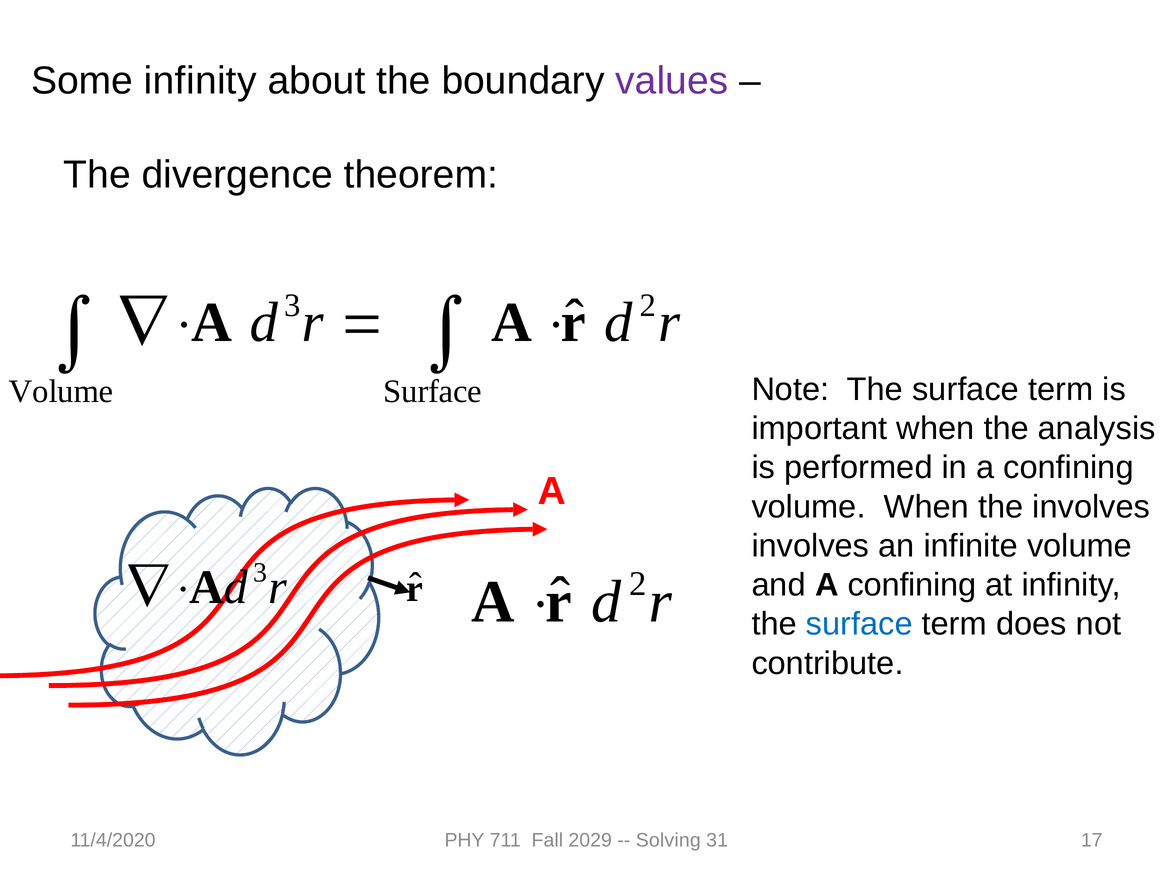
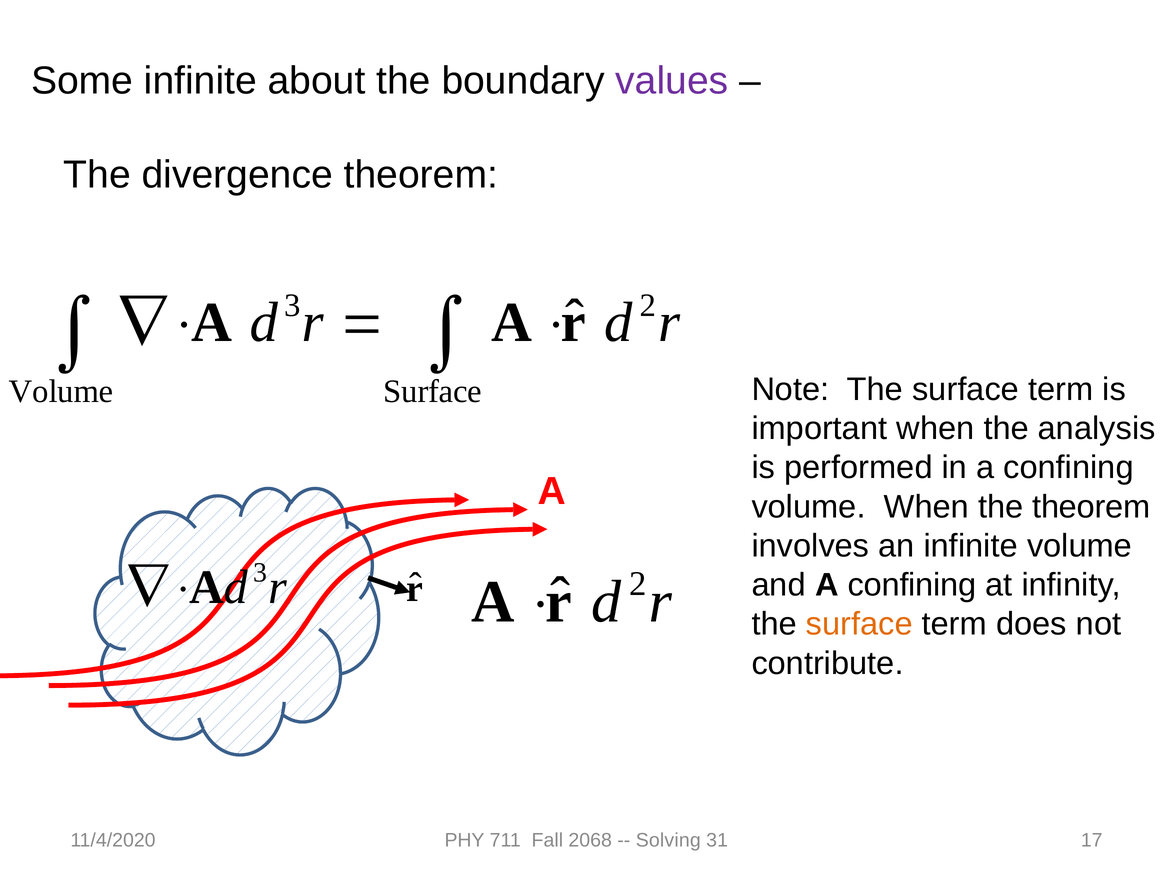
Some infinity: infinity -> infinite (200, 81)
the involves: involves -> theorem (1091, 507)
surface colour: blue -> orange (859, 624)
2029: 2029 -> 2068 (590, 840)
